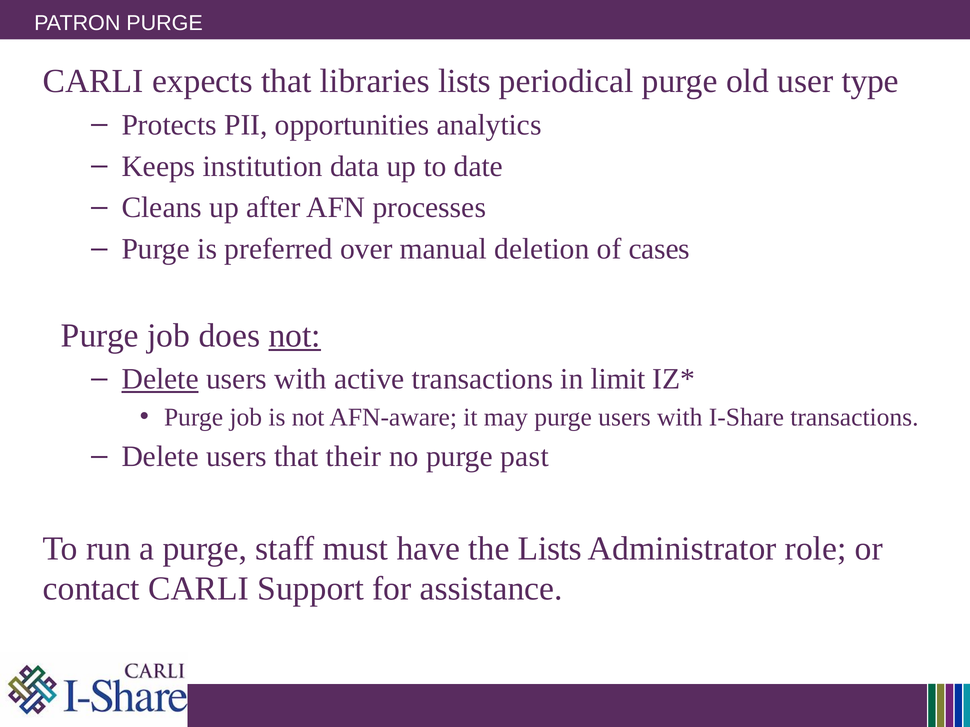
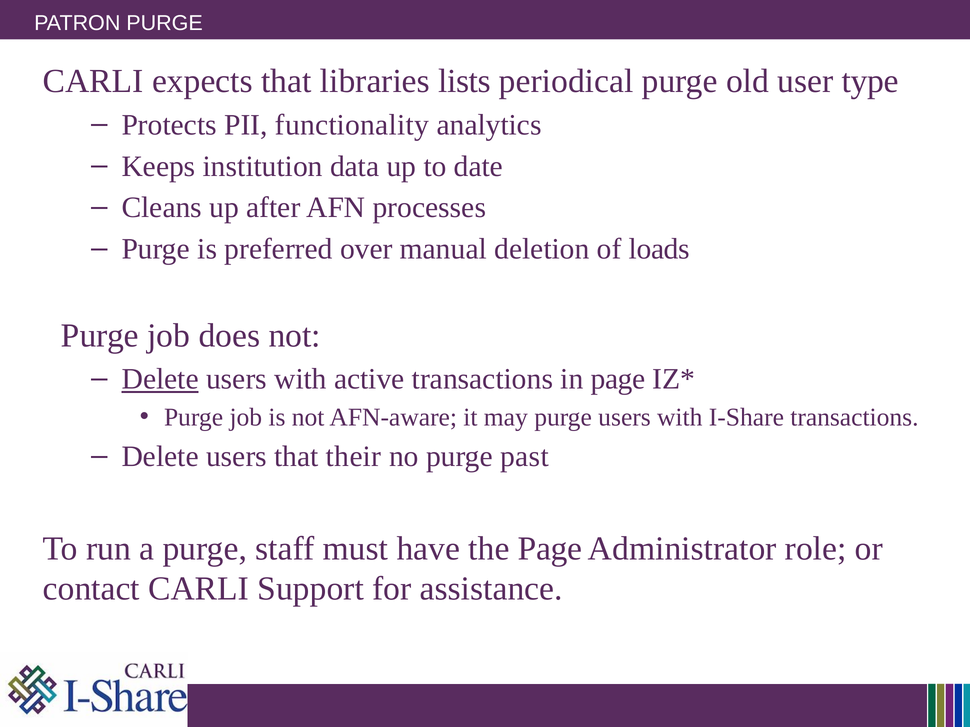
opportunities: opportunities -> functionality (352, 125)
cases: cases -> loads (659, 249)
not underline: present -> none (295, 336)
in limit: limit -> page (618, 379)
the Lists: Lists -> Page (550, 549)
